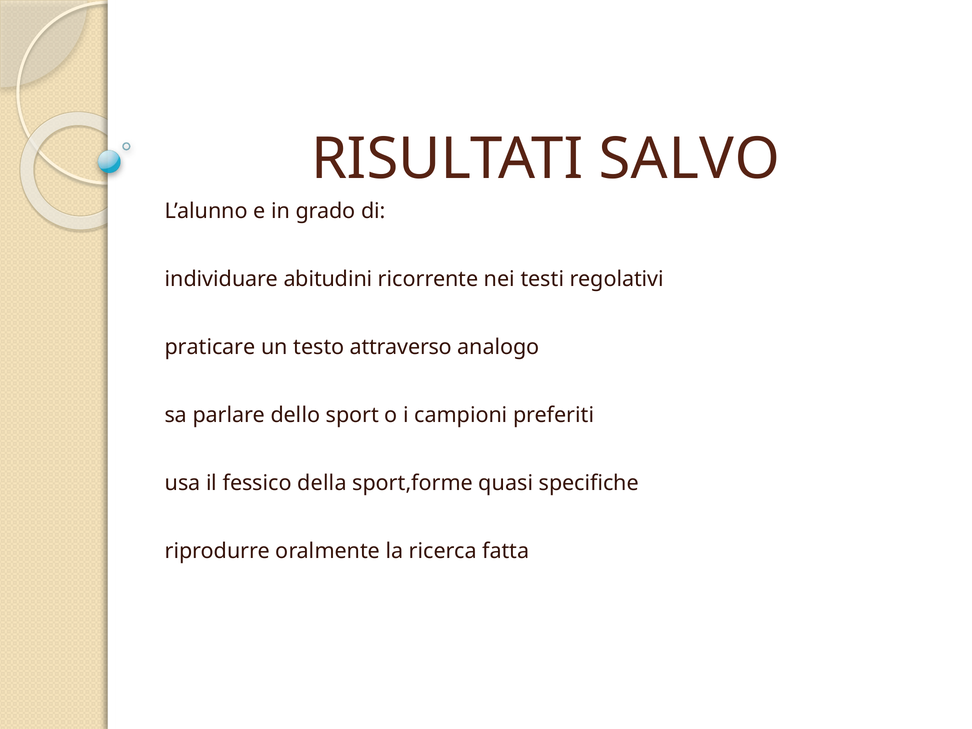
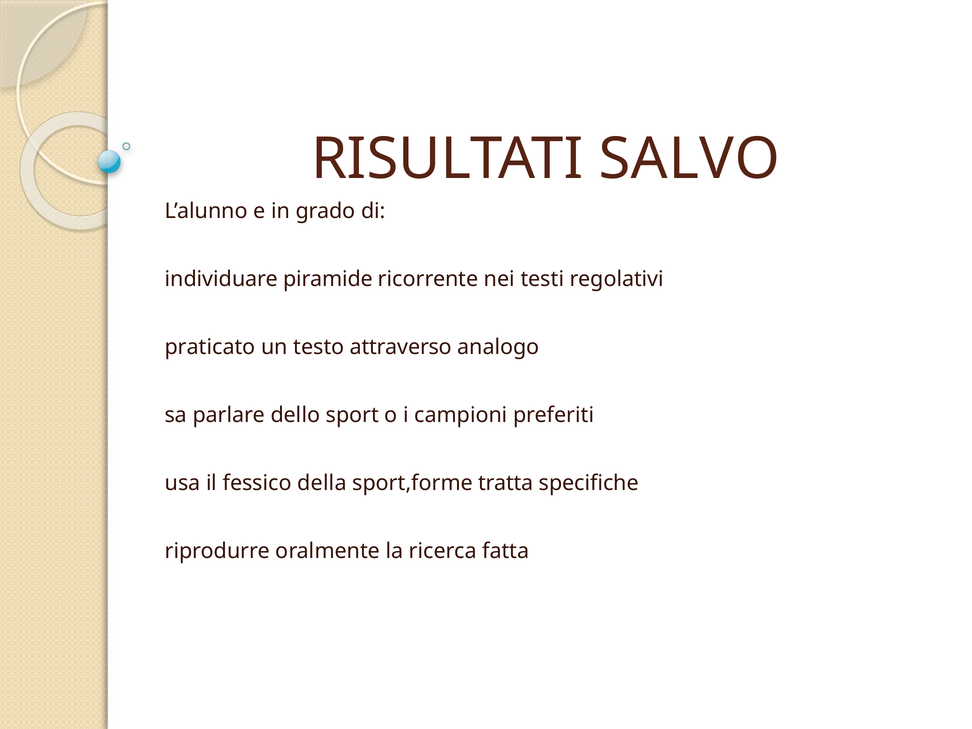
abitudini: abitudini -> piramide (328, 279)
praticare: praticare -> praticato (210, 347)
quasi: quasi -> tratta (506, 483)
